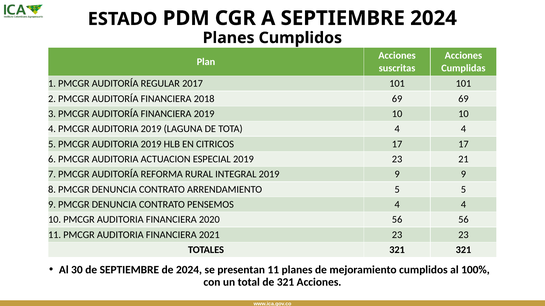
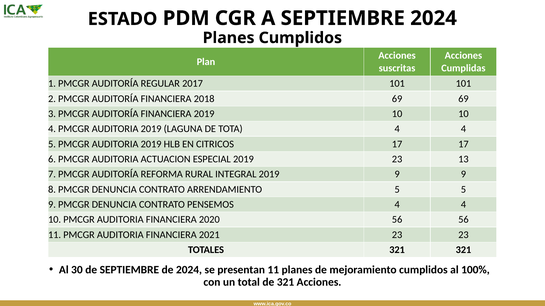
21: 21 -> 13 (463, 159)
